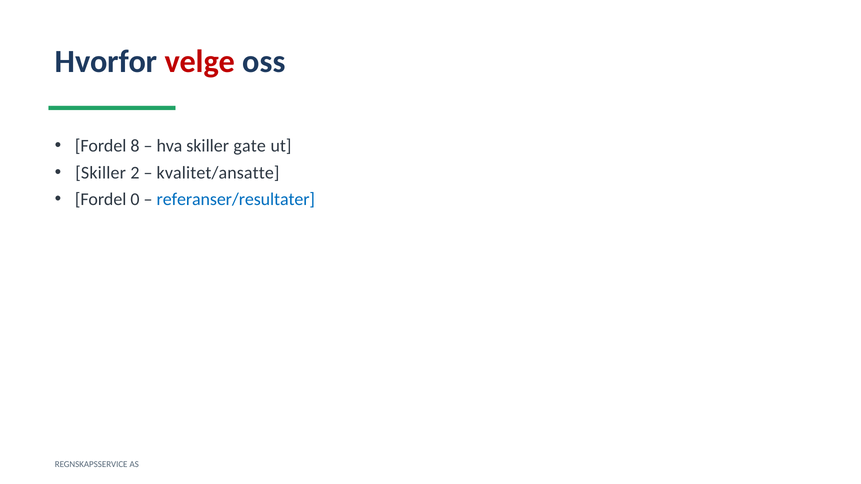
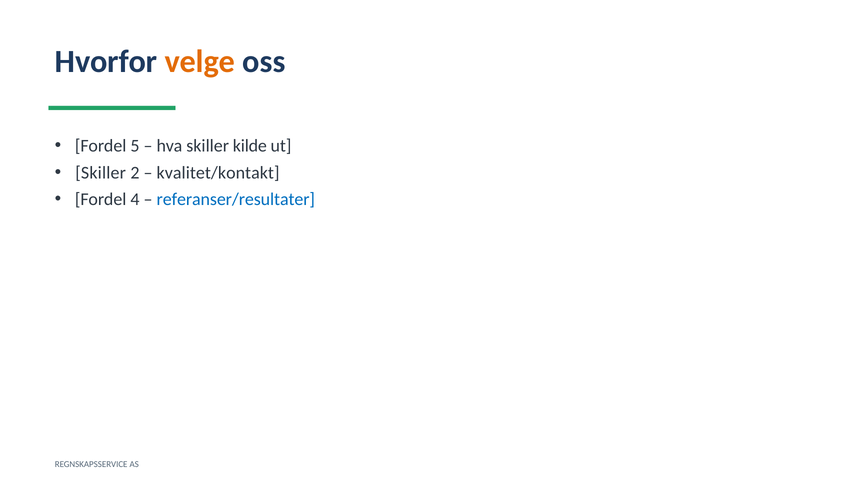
velge colour: red -> orange (200, 61)
8: 8 -> 5 (135, 146)
gate: gate -> kilde (250, 146)
kvalitet/ansatte: kvalitet/ansatte -> kvalitet/kontakt (218, 173)
0: 0 -> 4 (135, 200)
